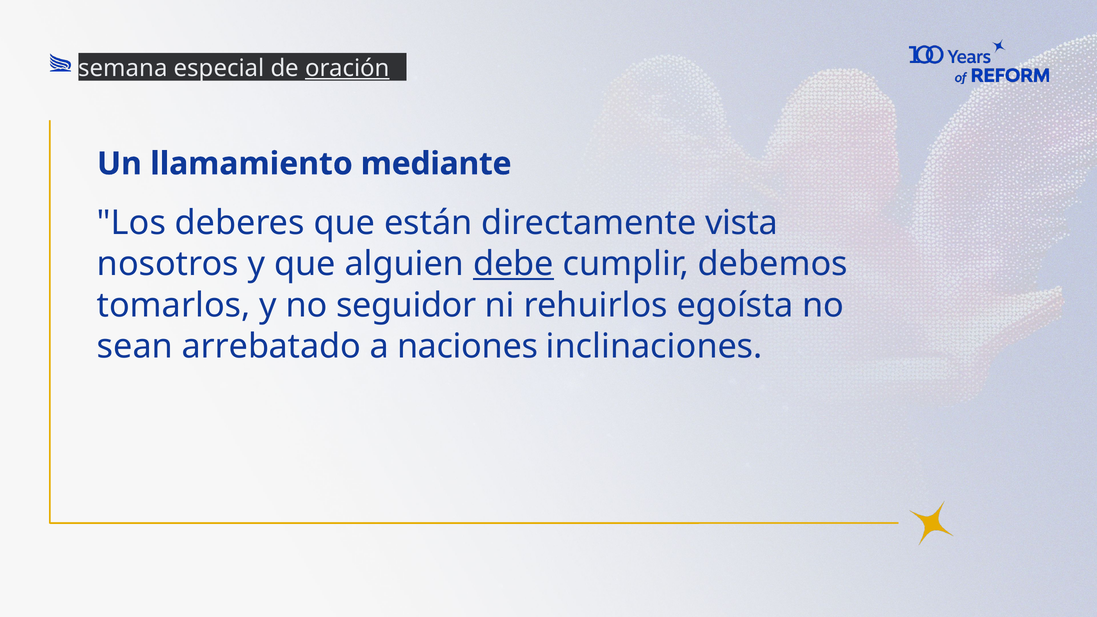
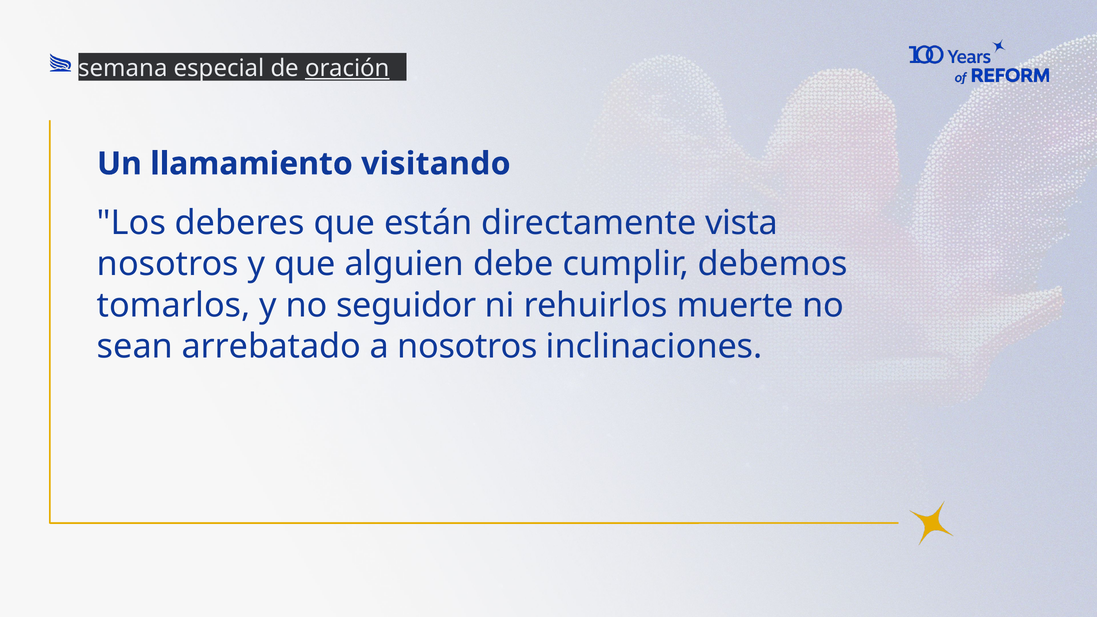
mediante: mediante -> visitando (436, 164)
debe underline: present -> none (513, 264)
egoísta: egoísta -> muerte (735, 305)
a naciones: naciones -> nosotros (468, 346)
